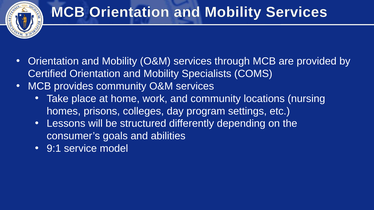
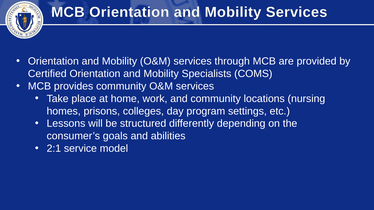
9:1: 9:1 -> 2:1 (54, 149)
